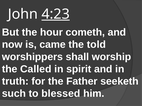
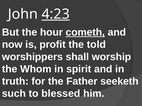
cometh underline: none -> present (85, 32)
came: came -> profit (53, 45)
Called: Called -> Whom (36, 69)
